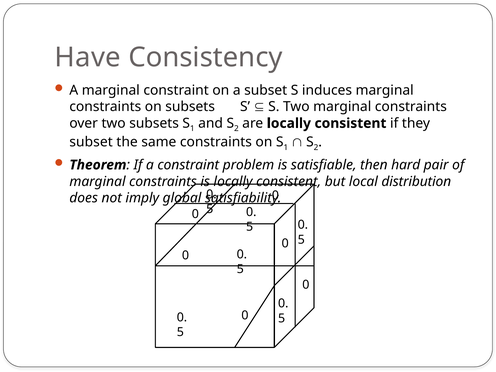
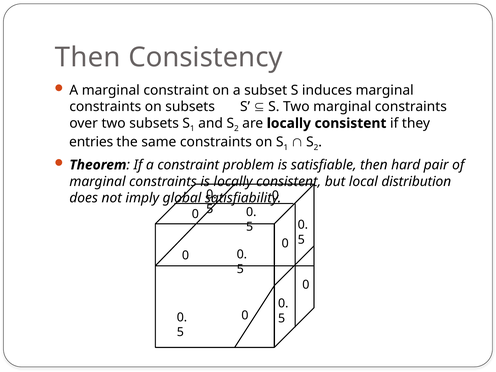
Have: Have -> Then (88, 57)
subset: subset -> entries (91, 142)
